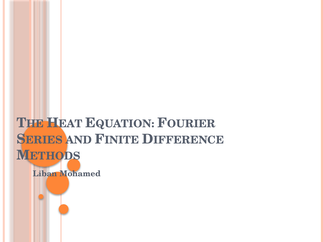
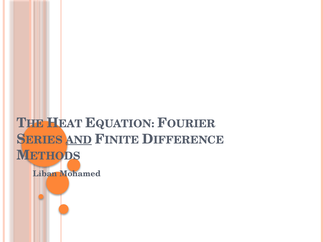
AND underline: none -> present (79, 140)
